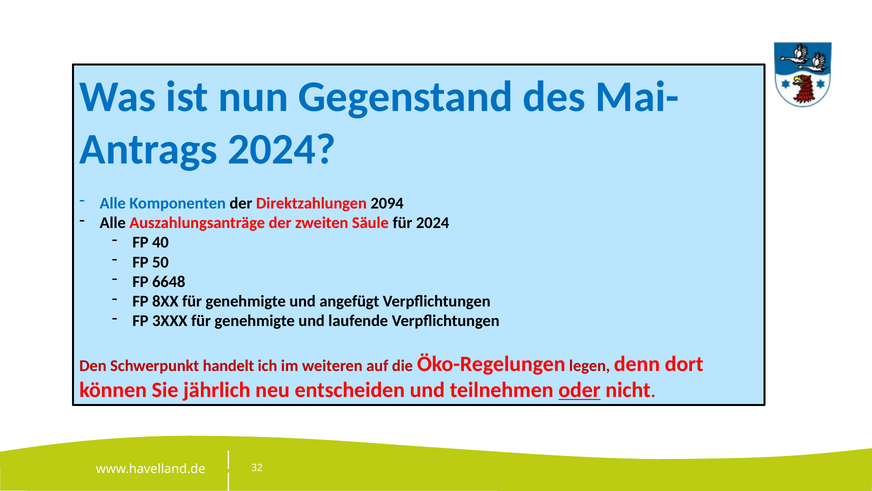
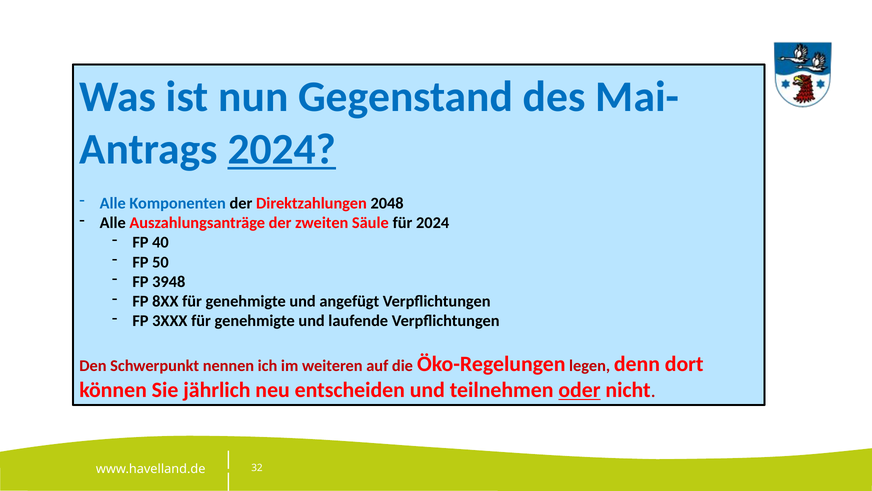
2024 underline: none -> present (282, 149)
2094: 2094 -> 2048 (387, 203)
6648: 6648 -> 3948 (169, 281)
handelt: handelt -> nennen (228, 365)
